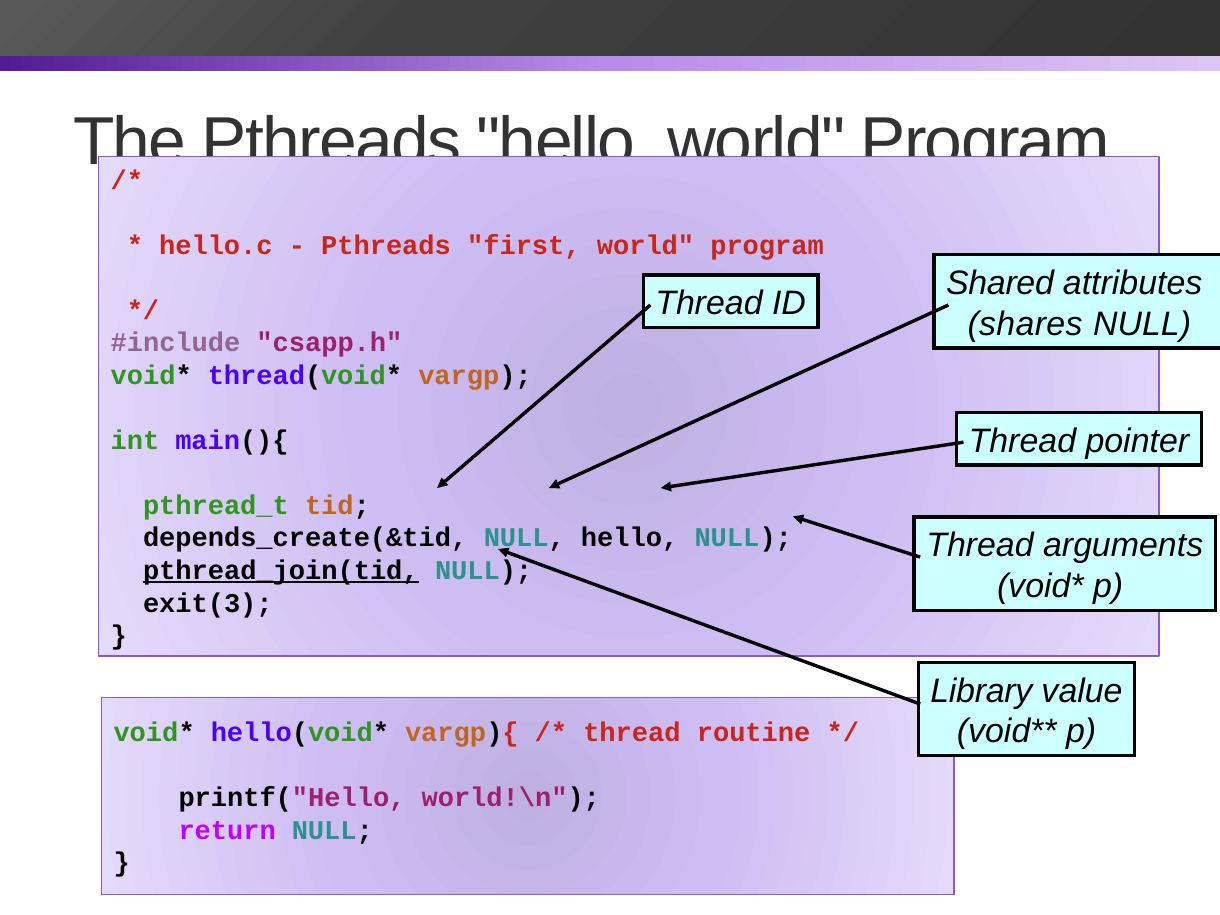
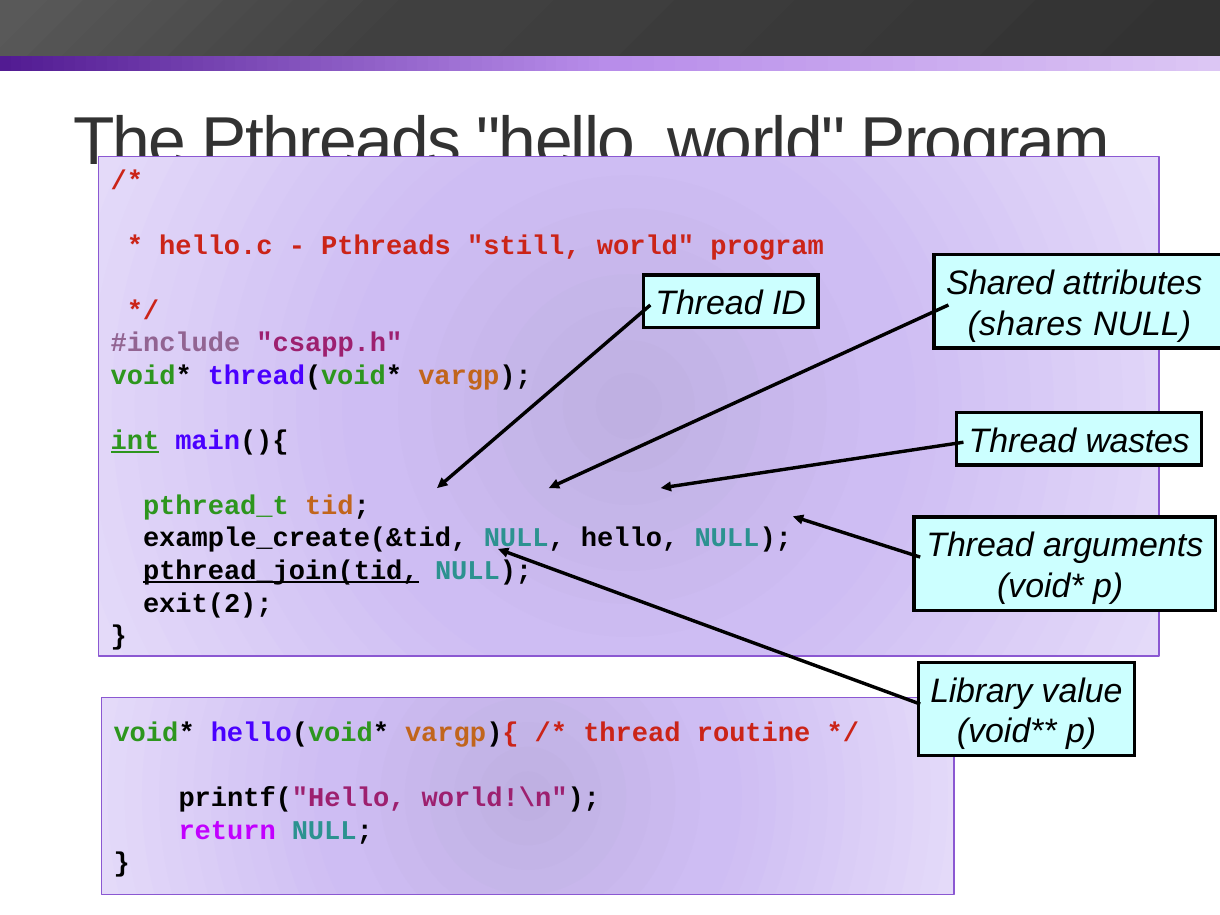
first: first -> still (524, 245)
pointer: pointer -> wastes (1138, 441)
int underline: none -> present (135, 440)
depends_create(&tid: depends_create(&tid -> example_create(&tid (305, 538)
exit(3: exit(3 -> exit(2 (208, 603)
